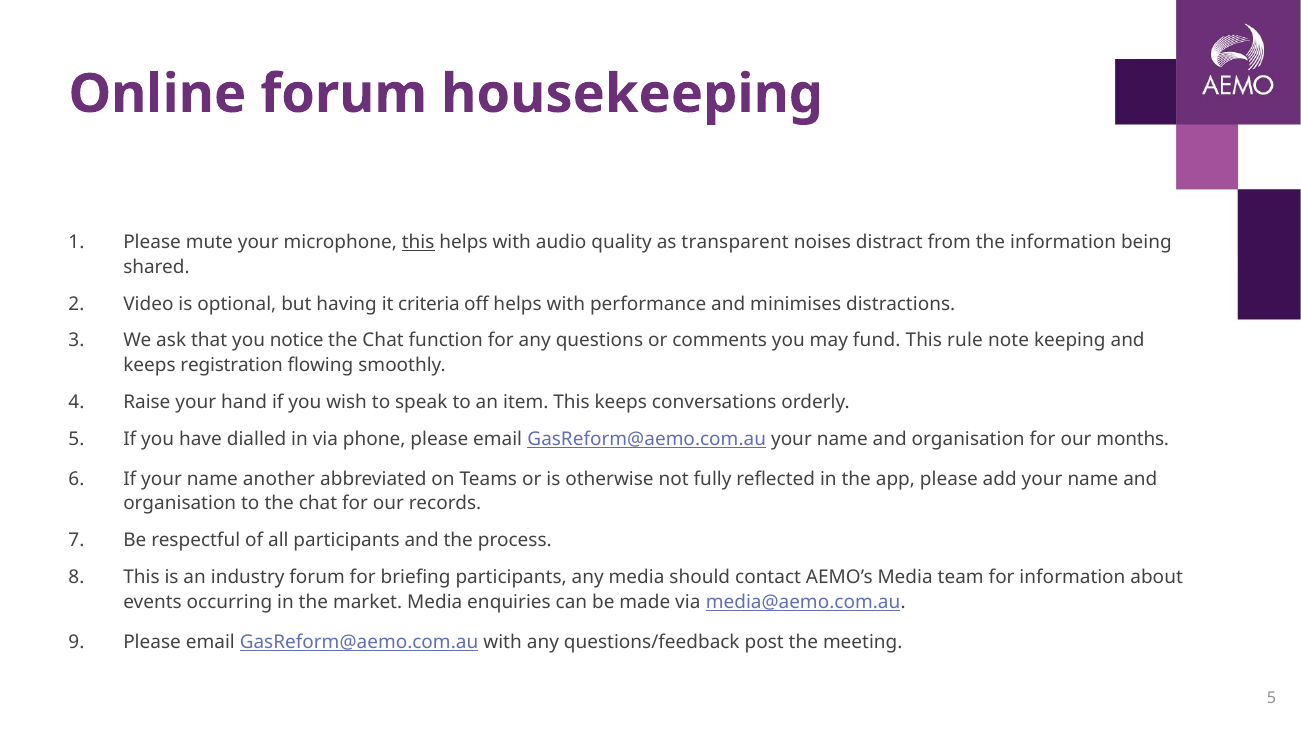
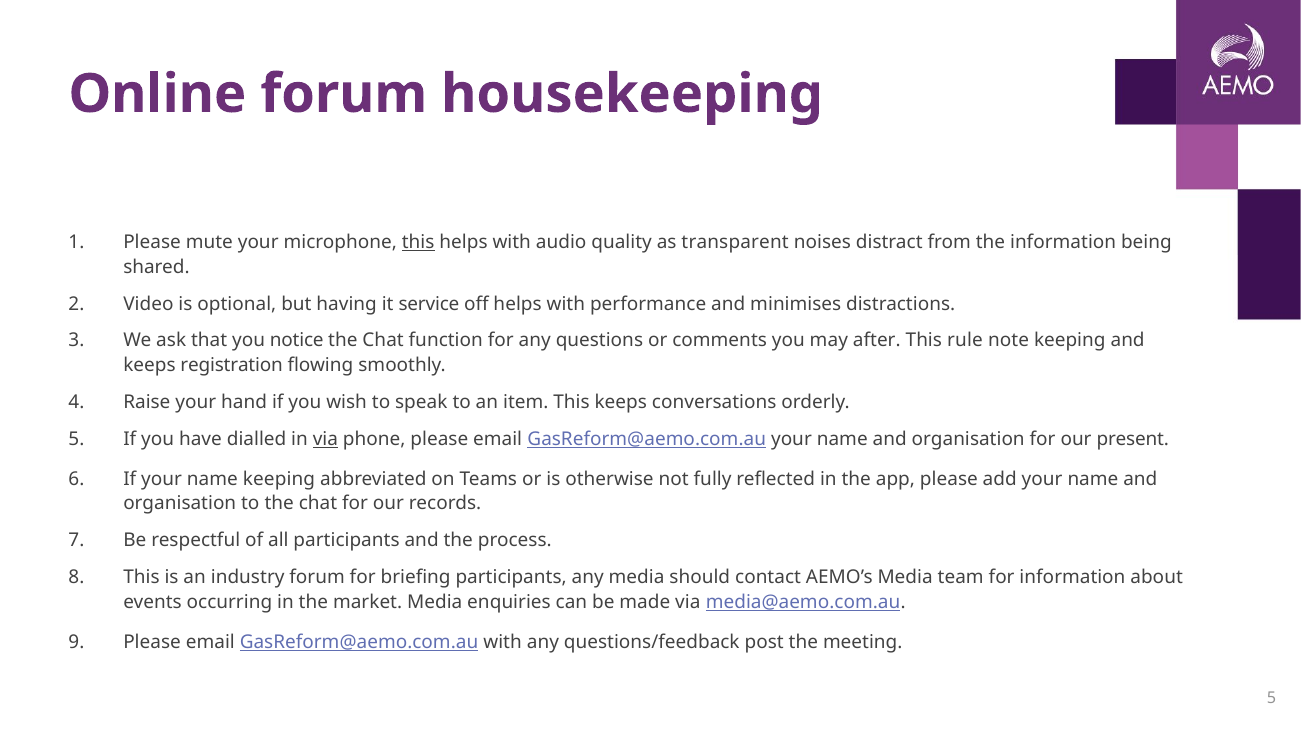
criteria: criteria -> service (429, 304)
fund: fund -> after (877, 341)
via underline: none -> present (325, 439)
months: months -> present (1133, 439)
name another: another -> keeping (279, 479)
